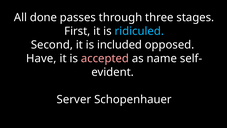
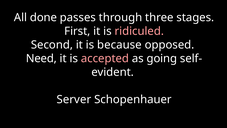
ridiculed colour: light blue -> pink (139, 31)
included: included -> because (119, 45)
Have: Have -> Need (41, 58)
name: name -> going (162, 58)
